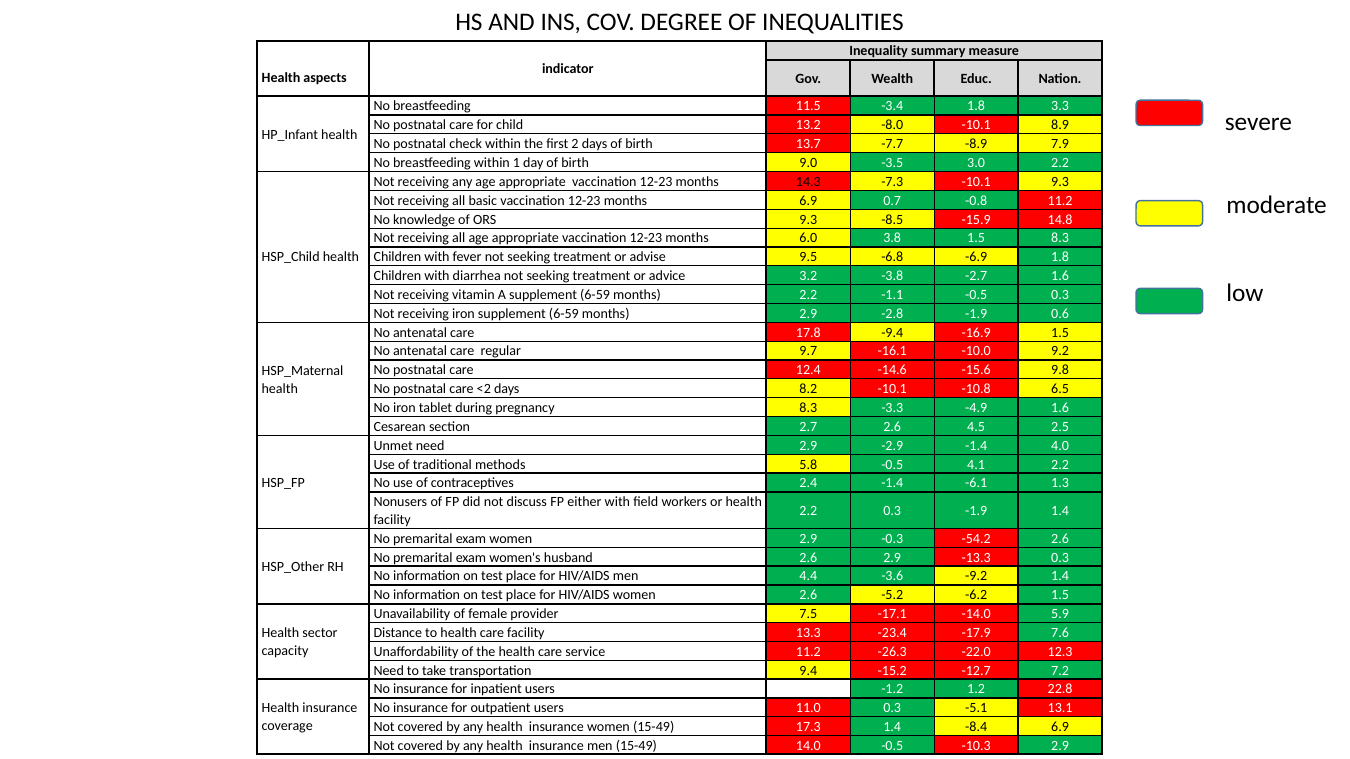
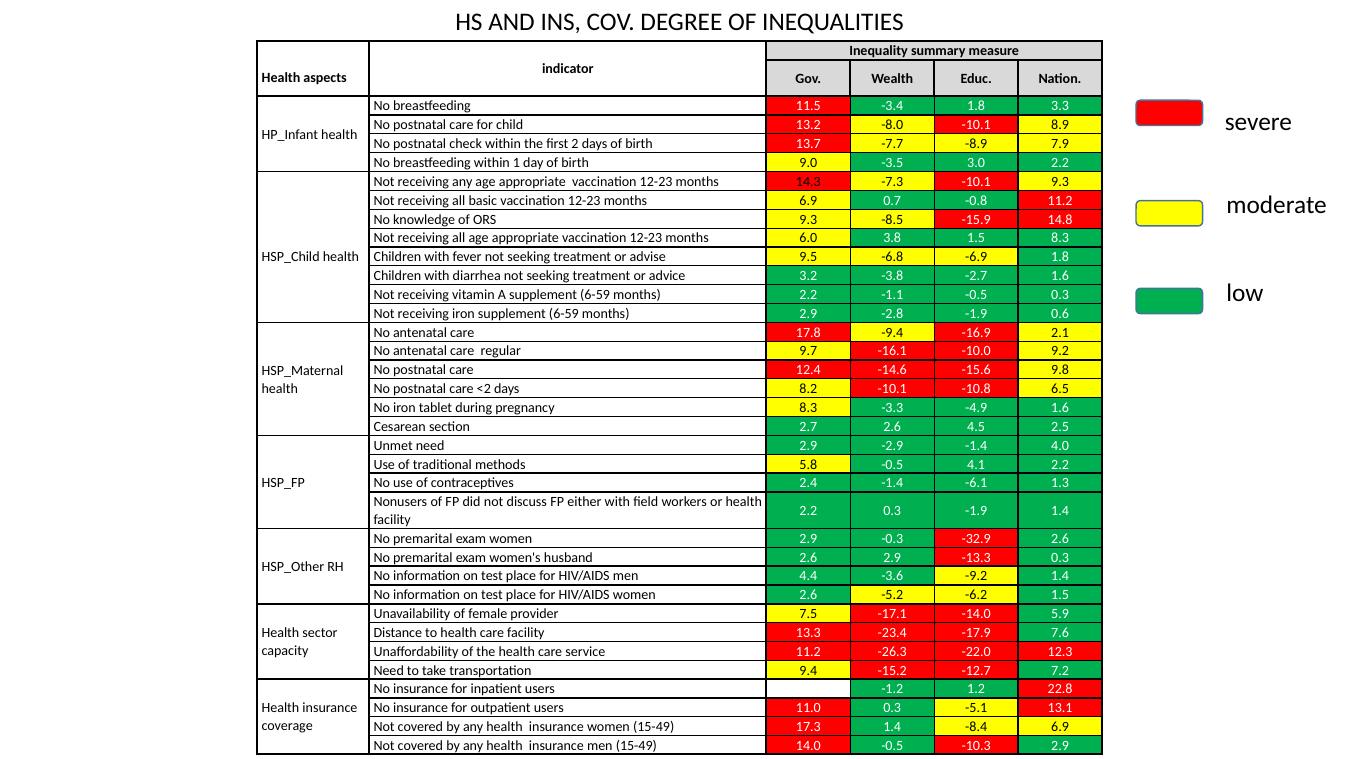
-16.9 1.5: 1.5 -> 2.1 (1060, 333)
-54.2: -54.2 -> -32.9 (976, 539)
